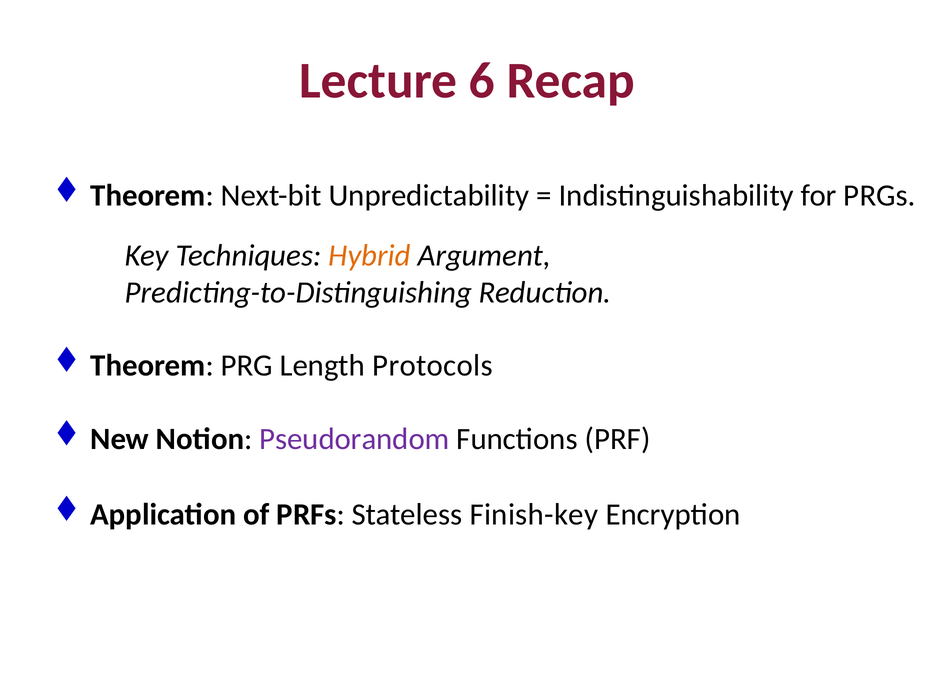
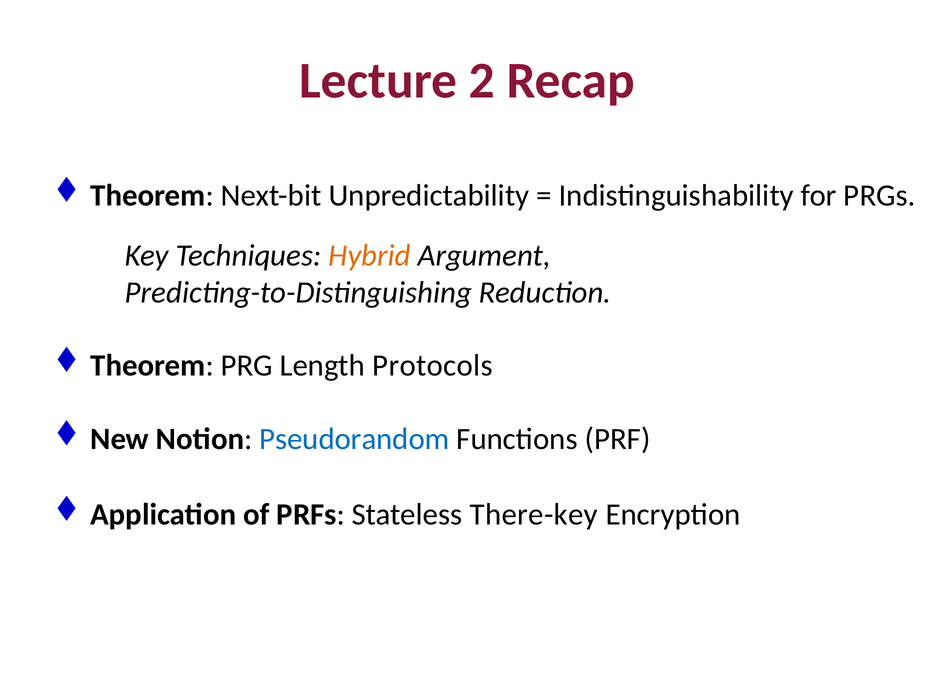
6: 6 -> 2 (482, 81)
Pseudorandom colour: purple -> blue (354, 438)
Finish-key: Finish-key -> There-key (534, 514)
